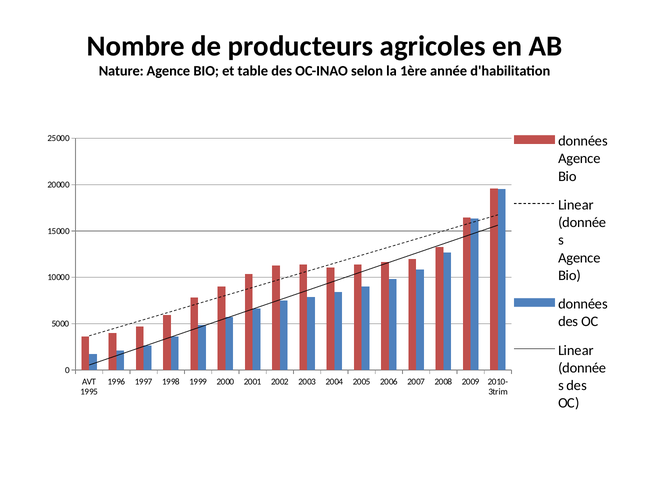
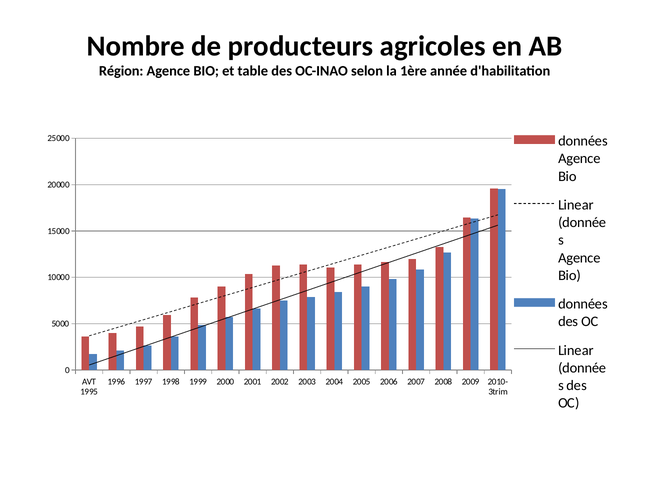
Nature: Nature -> Région (121, 71)
